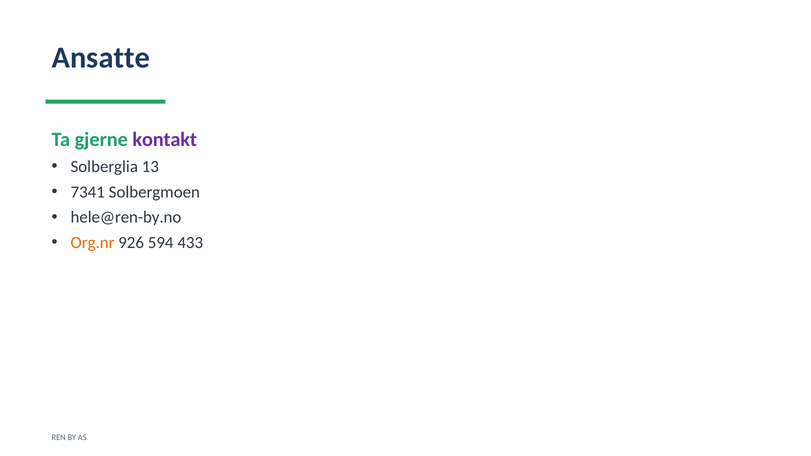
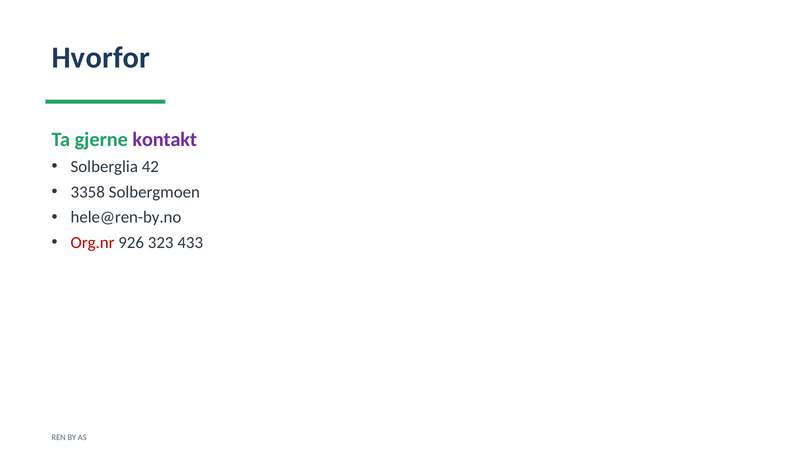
Ansatte: Ansatte -> Hvorfor (101, 58)
13: 13 -> 42 (150, 167)
7341: 7341 -> 3358 (88, 192)
Org.nr colour: orange -> red (93, 243)
594: 594 -> 323 (161, 243)
